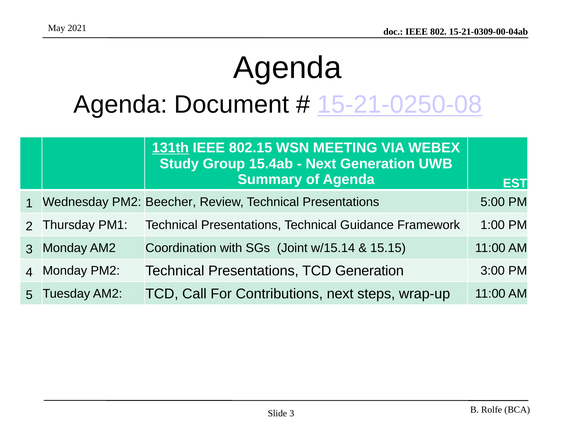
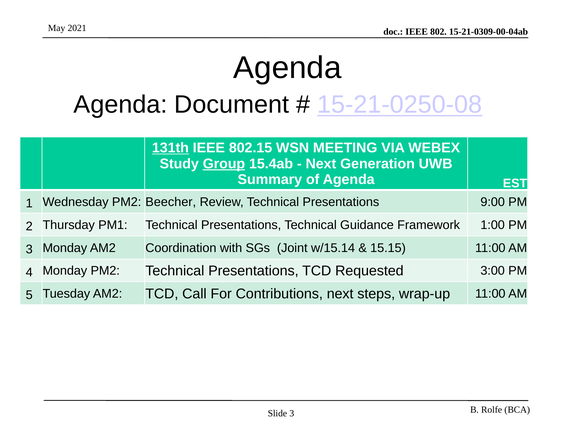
Group underline: none -> present (224, 164)
5:00: 5:00 -> 9:00 (493, 202)
TCD Generation: Generation -> Requested (369, 271)
